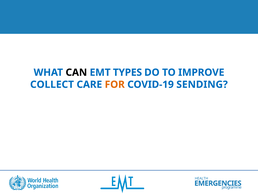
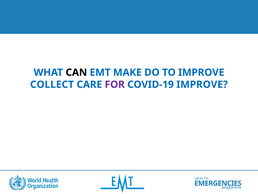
TYPES: TYPES -> MAKE (127, 72)
FOR colour: orange -> purple (115, 84)
COVID-19 SENDING: SENDING -> IMPROVE (202, 84)
